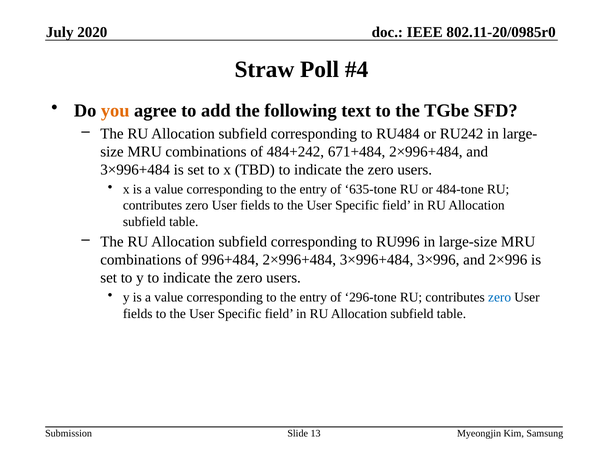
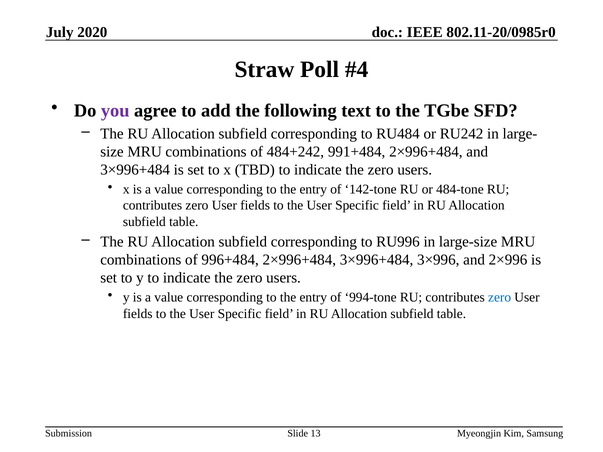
you colour: orange -> purple (115, 111)
671+484: 671+484 -> 991+484 (357, 152)
635-tone: 635-tone -> 142-tone (371, 190)
296-tone: 296-tone -> 994-tone (371, 298)
